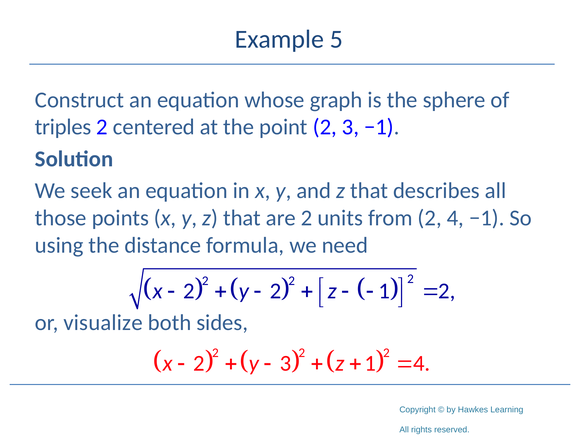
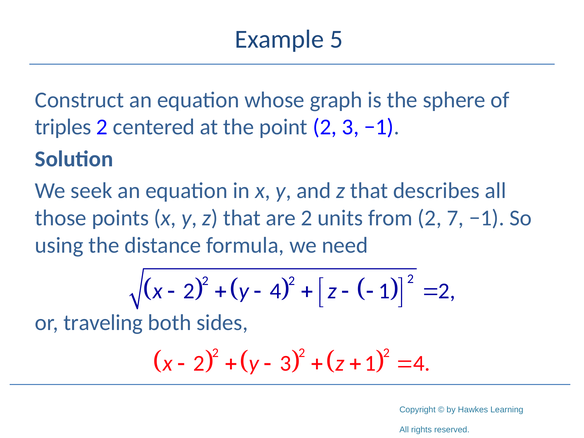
2 4: 4 -> 7 (455, 218)
2: 2 -> 4 (275, 291)
visualize: visualize -> traveling (103, 323)
